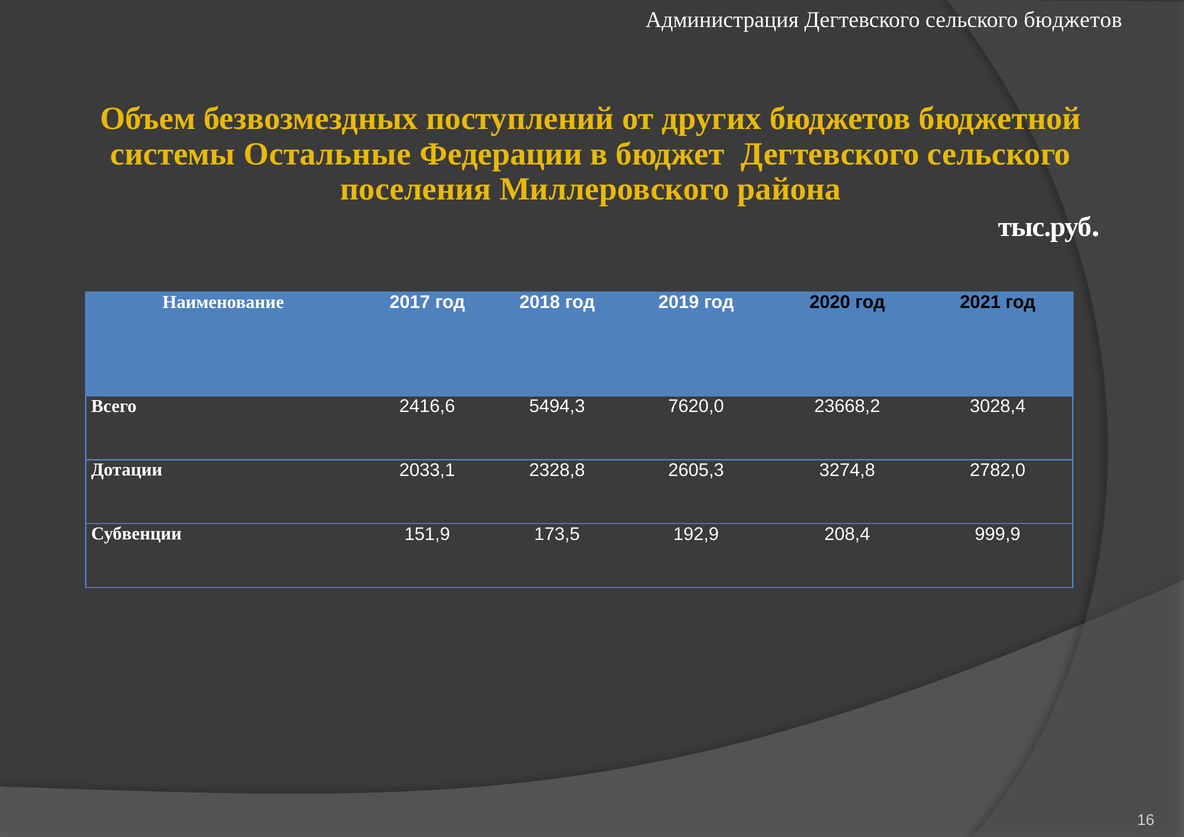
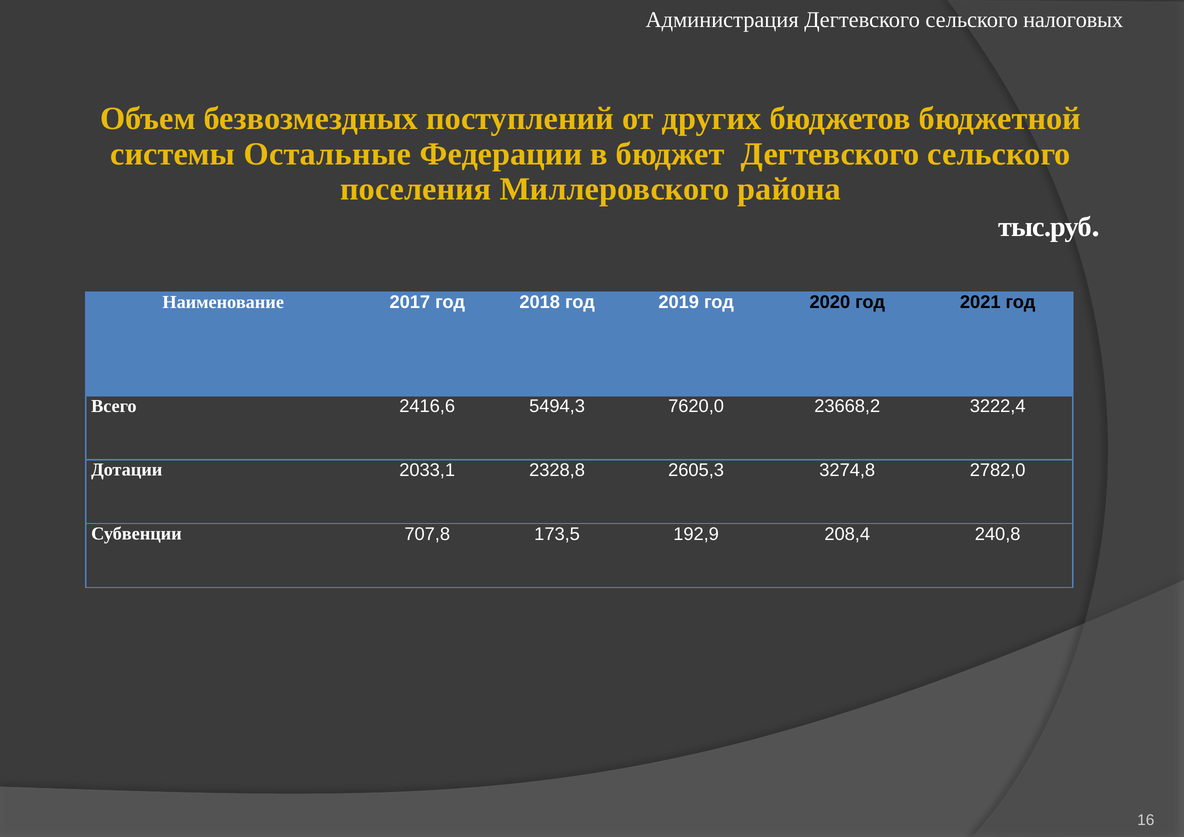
сельского бюджетов: бюджетов -> налоговых (1073, 20)
3028,4: 3028,4 -> 3222,4 (998, 406)
151,9: 151,9 -> 707,8 (427, 534)
999,9: 999,9 -> 240,8 (998, 534)
